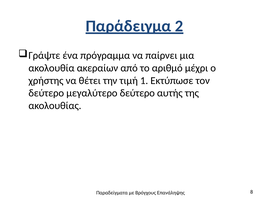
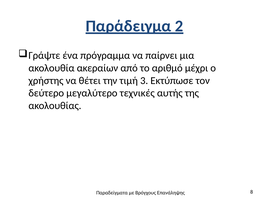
1: 1 -> 3 (144, 80)
μεγαλύτερο δεύτερο: δεύτερο -> τεχνικές (137, 93)
